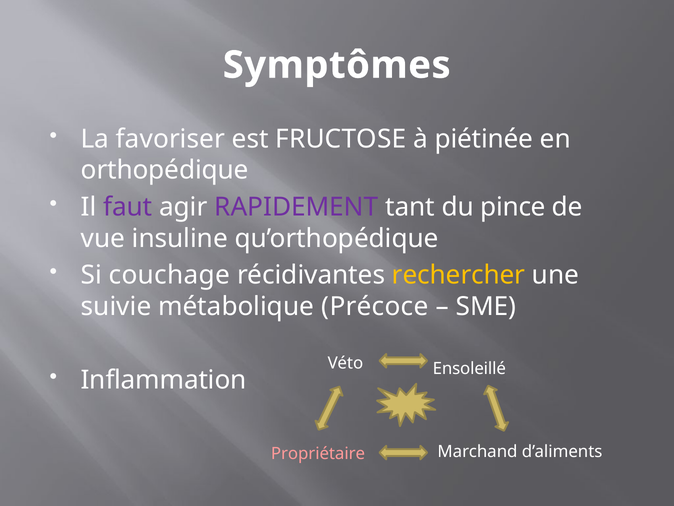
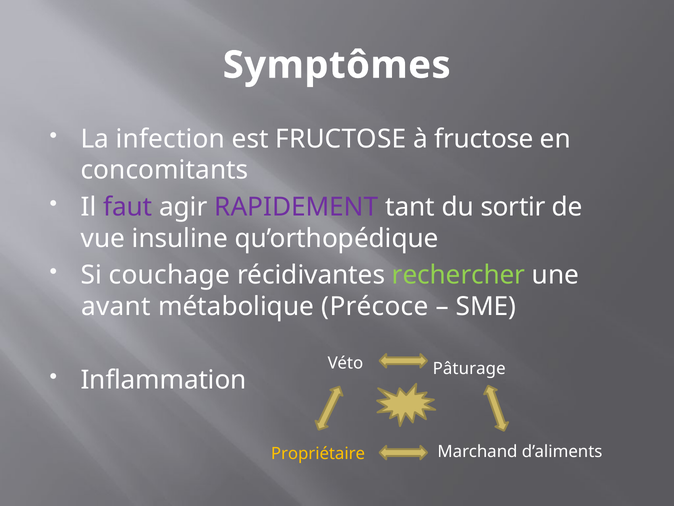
favoriser: favoriser -> infection (170, 139)
à piétinée: piétinée -> fructose (484, 139)
orthopédique: orthopédique -> concomitants (165, 170)
pince: pince -> sortir (513, 207)
rechercher colour: yellow -> light green (459, 275)
suivie: suivie -> avant (116, 306)
Ensoleillé: Ensoleillé -> Pâturage (469, 368)
Propriétaire colour: pink -> yellow (318, 453)
